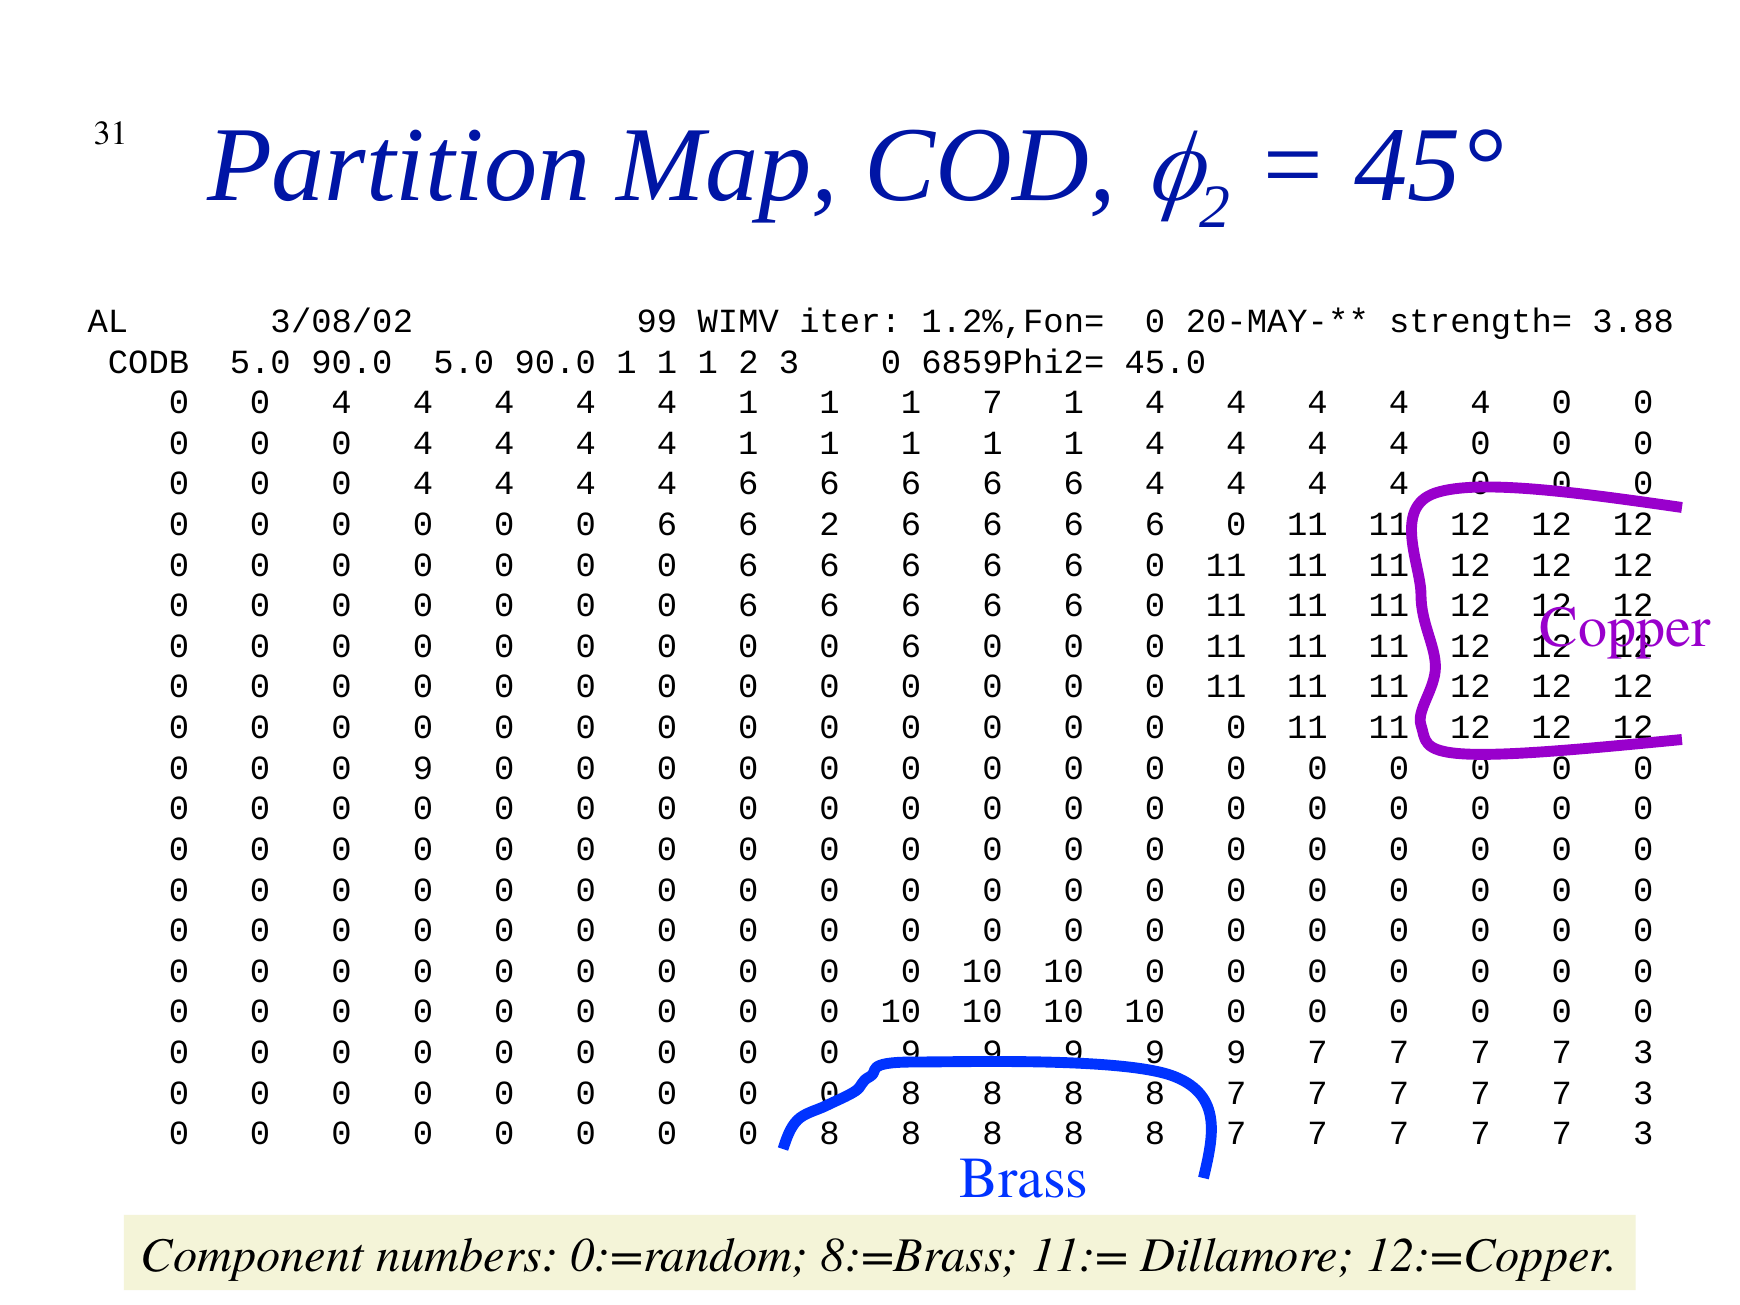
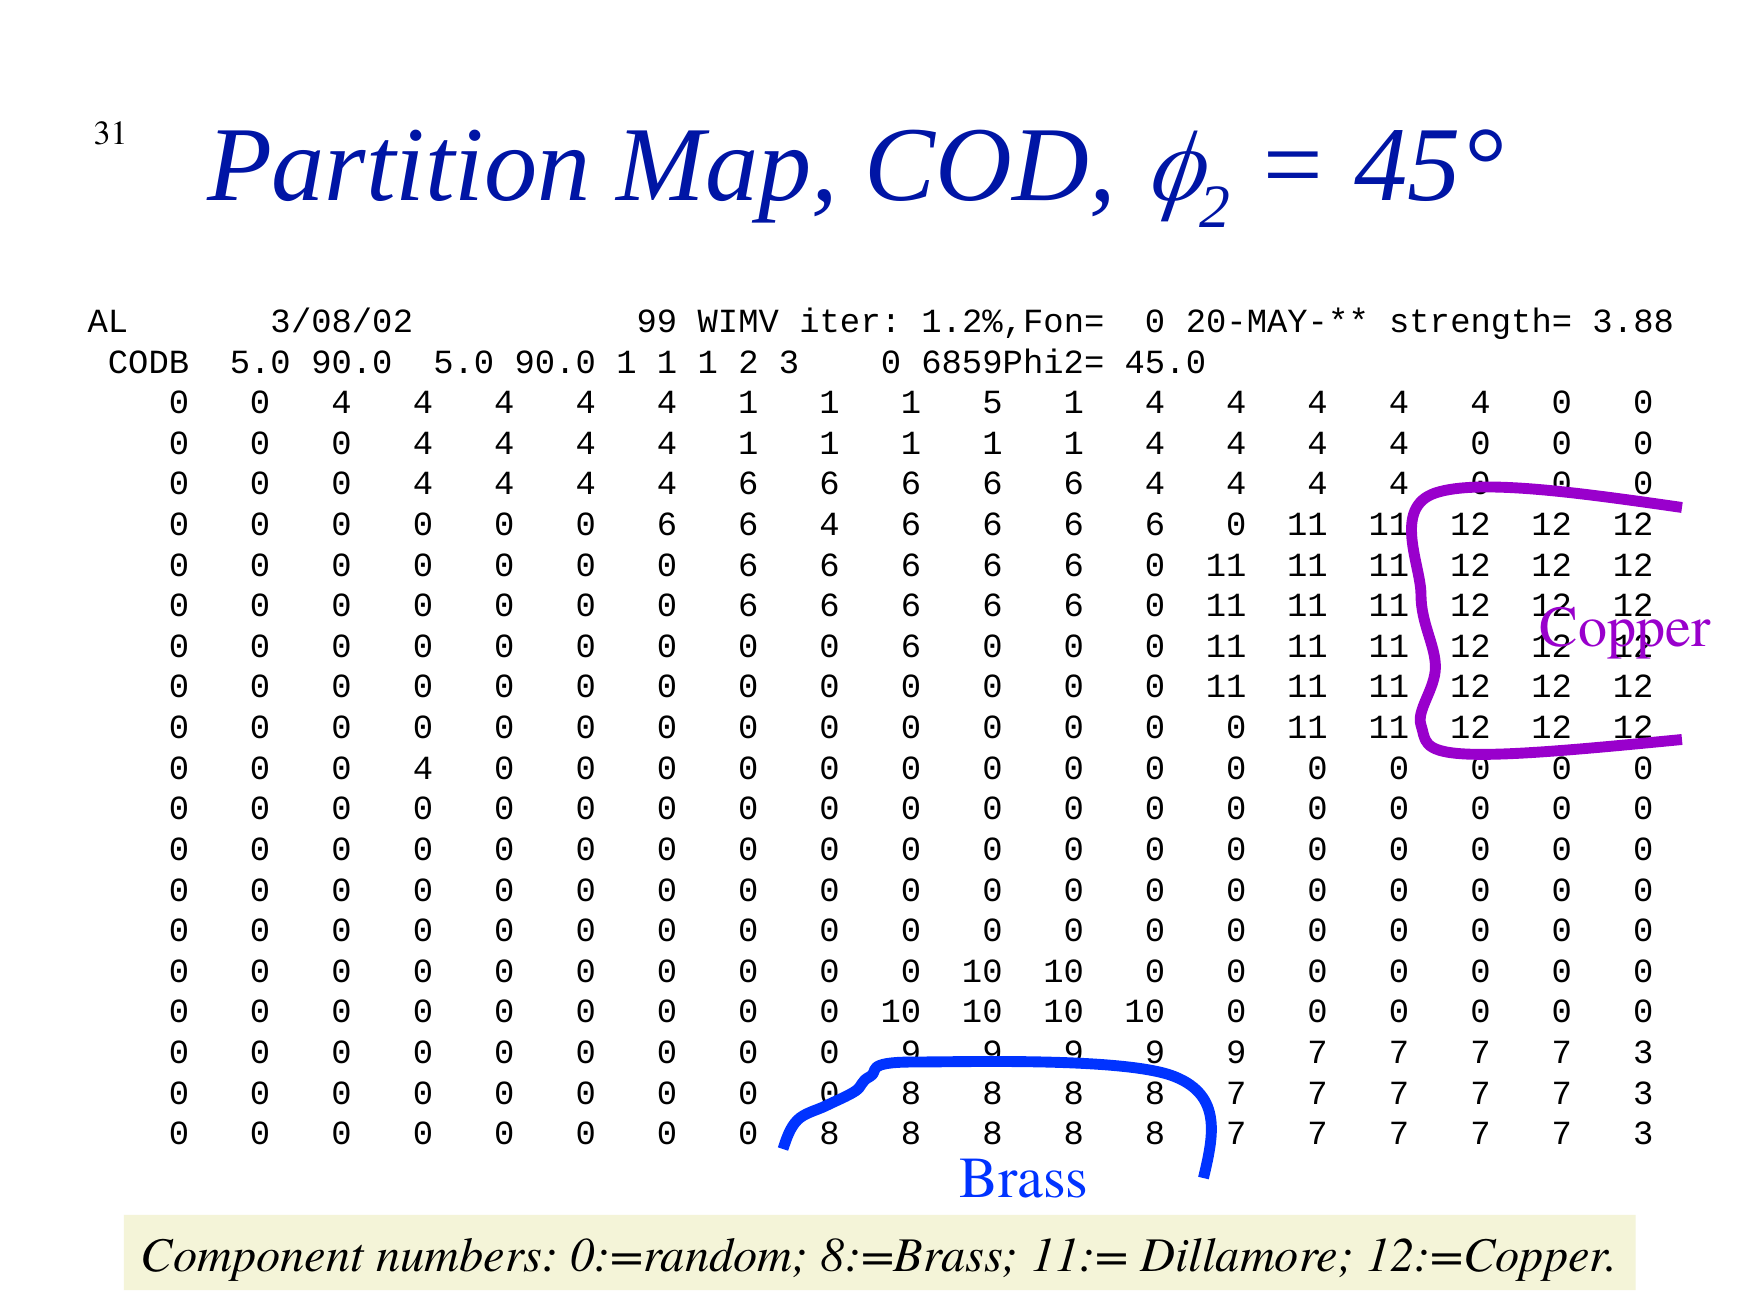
1 7: 7 -> 5 (992, 402)
0 6 6 2: 2 -> 4 (830, 524)
9: 9 -> 4 (423, 768)
